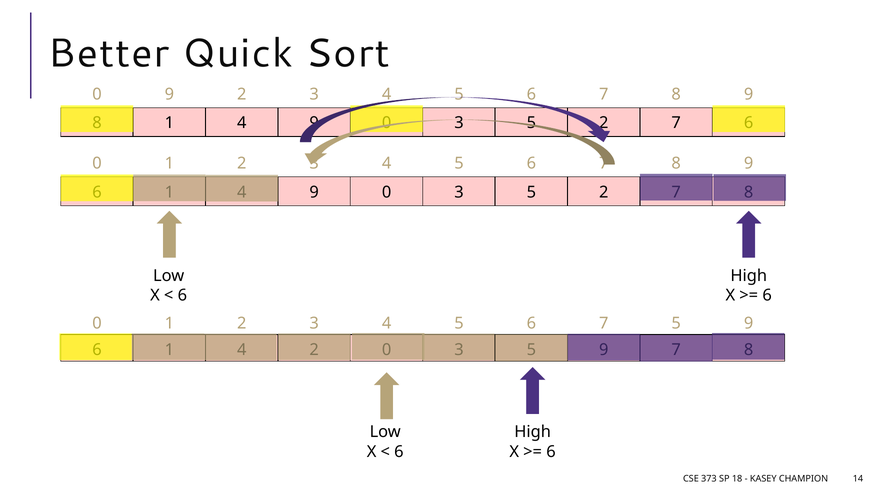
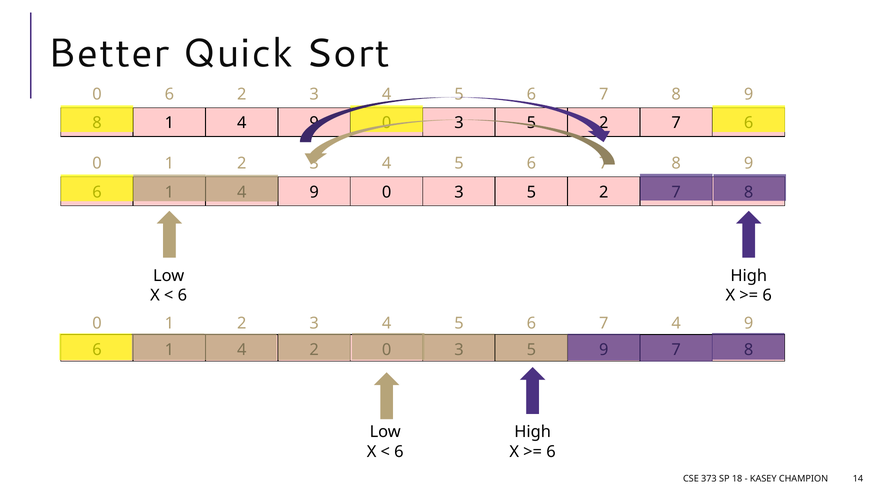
0 9: 9 -> 6 (169, 94)
5: 5 -> 4 (676, 323)
